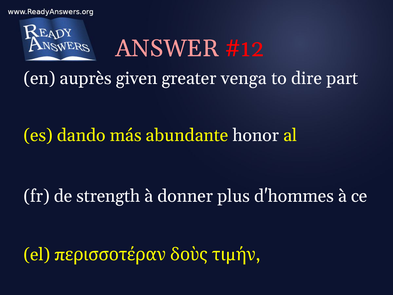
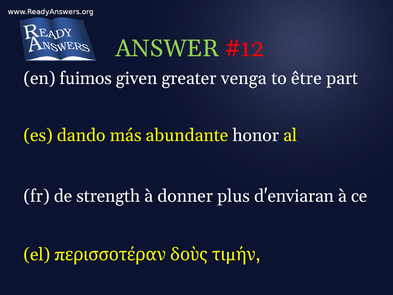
ANSWER colour: pink -> light green (167, 49)
auprès: auprès -> fuimos (86, 78)
dire: dire -> être (306, 78)
d'hommes: d'hommes -> d'enviaran (294, 196)
